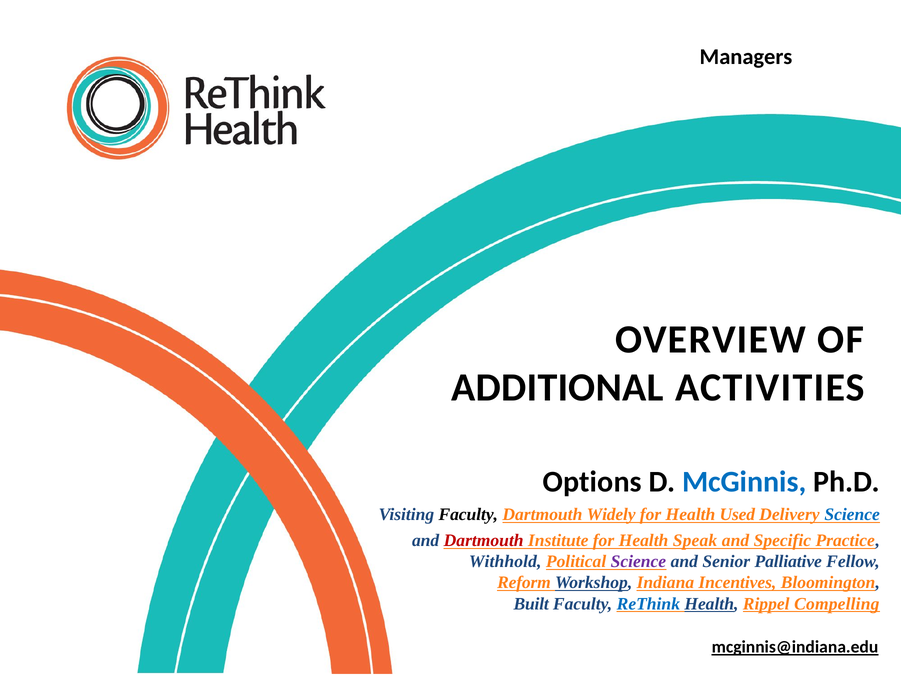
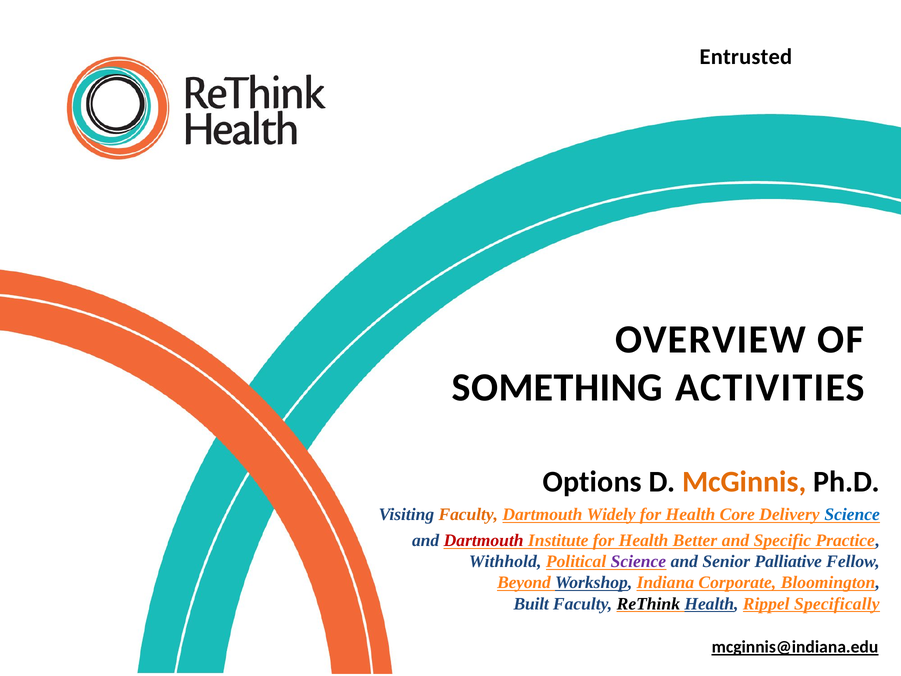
Managers: Managers -> Entrusted (746, 57)
ADDITIONAL: ADDITIONAL -> SOMETHING (557, 387)
McGinnis colour: blue -> orange (744, 482)
Faculty colour: black -> orange (468, 514)
Used: Used -> Core (737, 514)
Speak: Speak -> Better (695, 540)
Reform: Reform -> Beyond (524, 582)
Incentives: Incentives -> Corporate (737, 582)
ReThink colour: blue -> black (648, 603)
Compelling: Compelling -> Specifically (837, 603)
